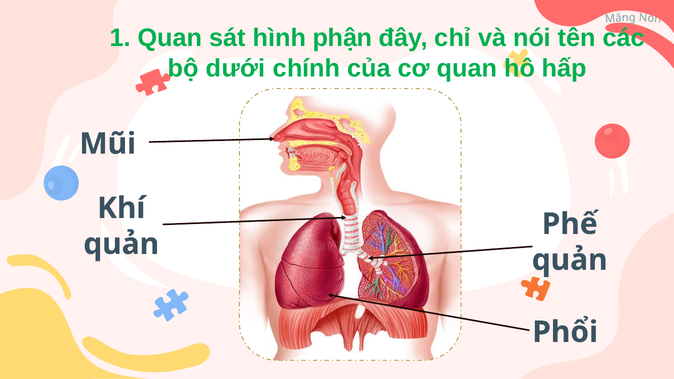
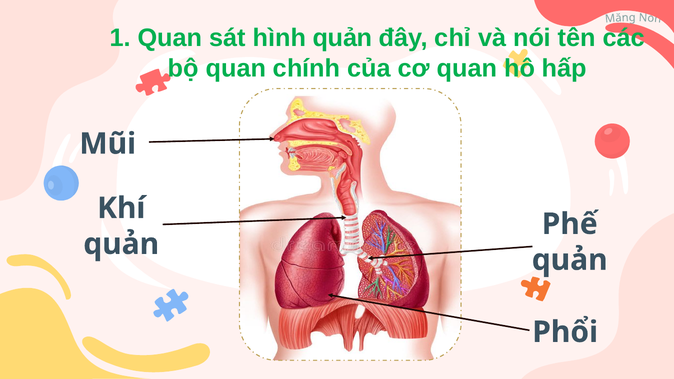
hình phận: phận -> quản (343, 38)
bộ dưới: dưới -> quan (236, 68)
